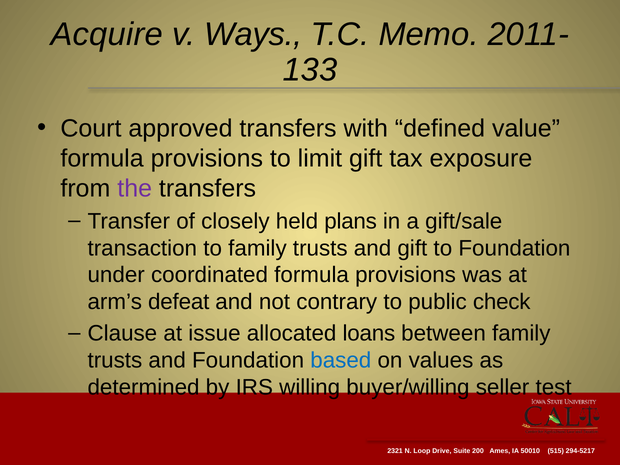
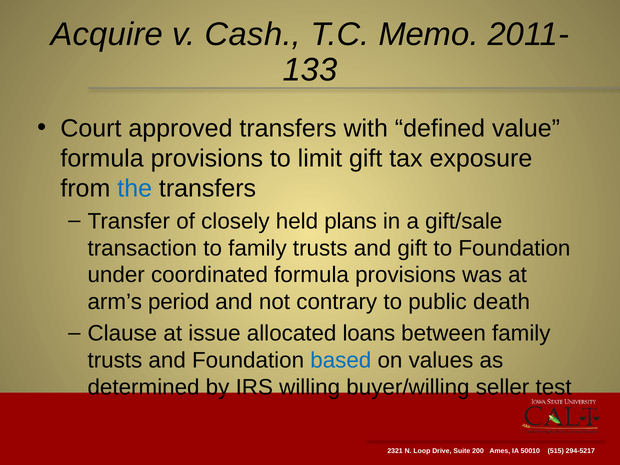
Ways: Ways -> Cash (253, 35)
the colour: purple -> blue (135, 188)
defeat: defeat -> period (179, 302)
check: check -> death (502, 302)
